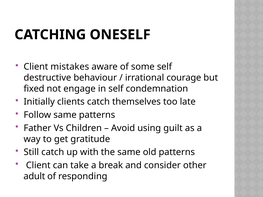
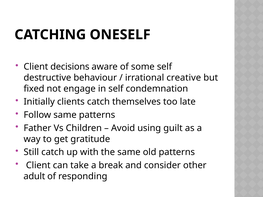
mistakes: mistakes -> decisions (70, 67)
courage: courage -> creative (184, 78)
